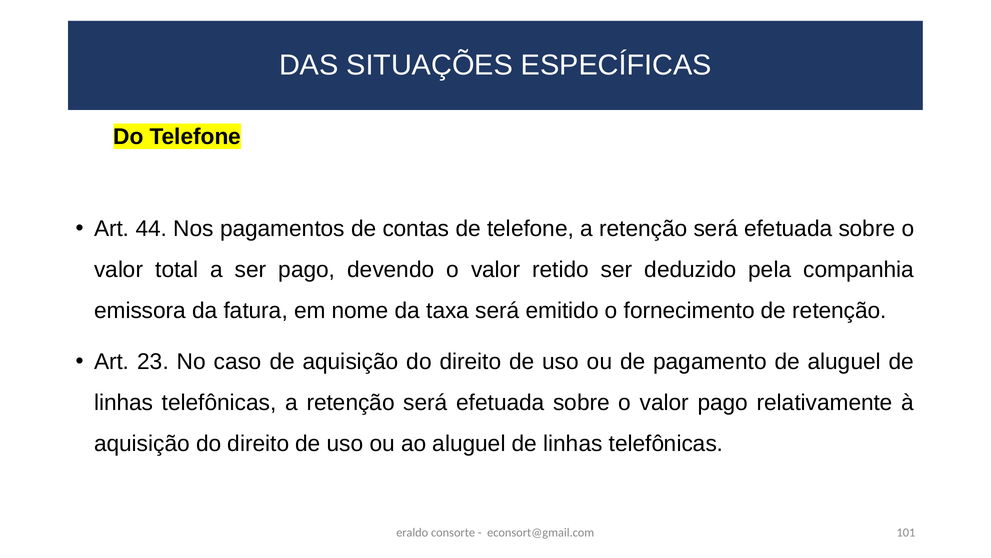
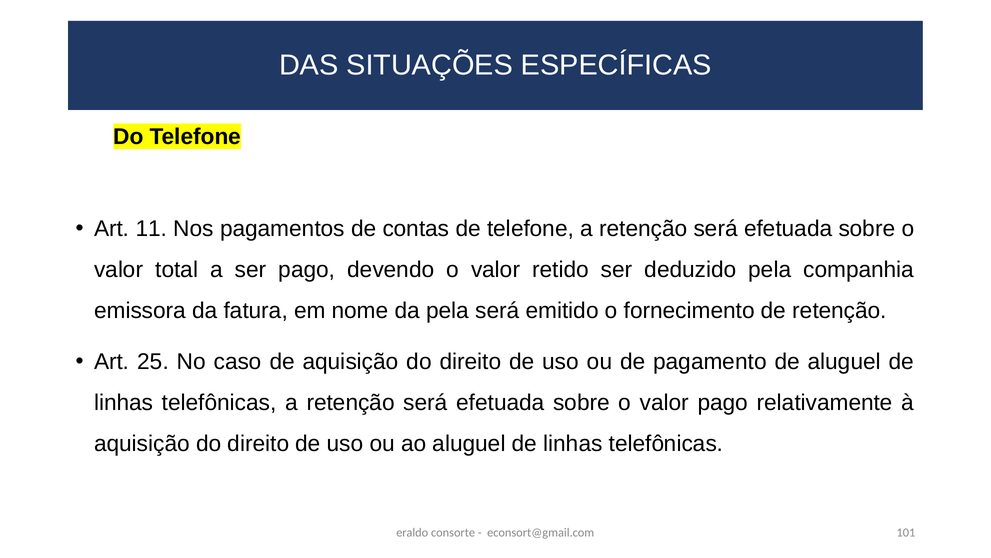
44: 44 -> 11 (151, 229)
da taxa: taxa -> pela (448, 310)
23: 23 -> 25 (153, 361)
